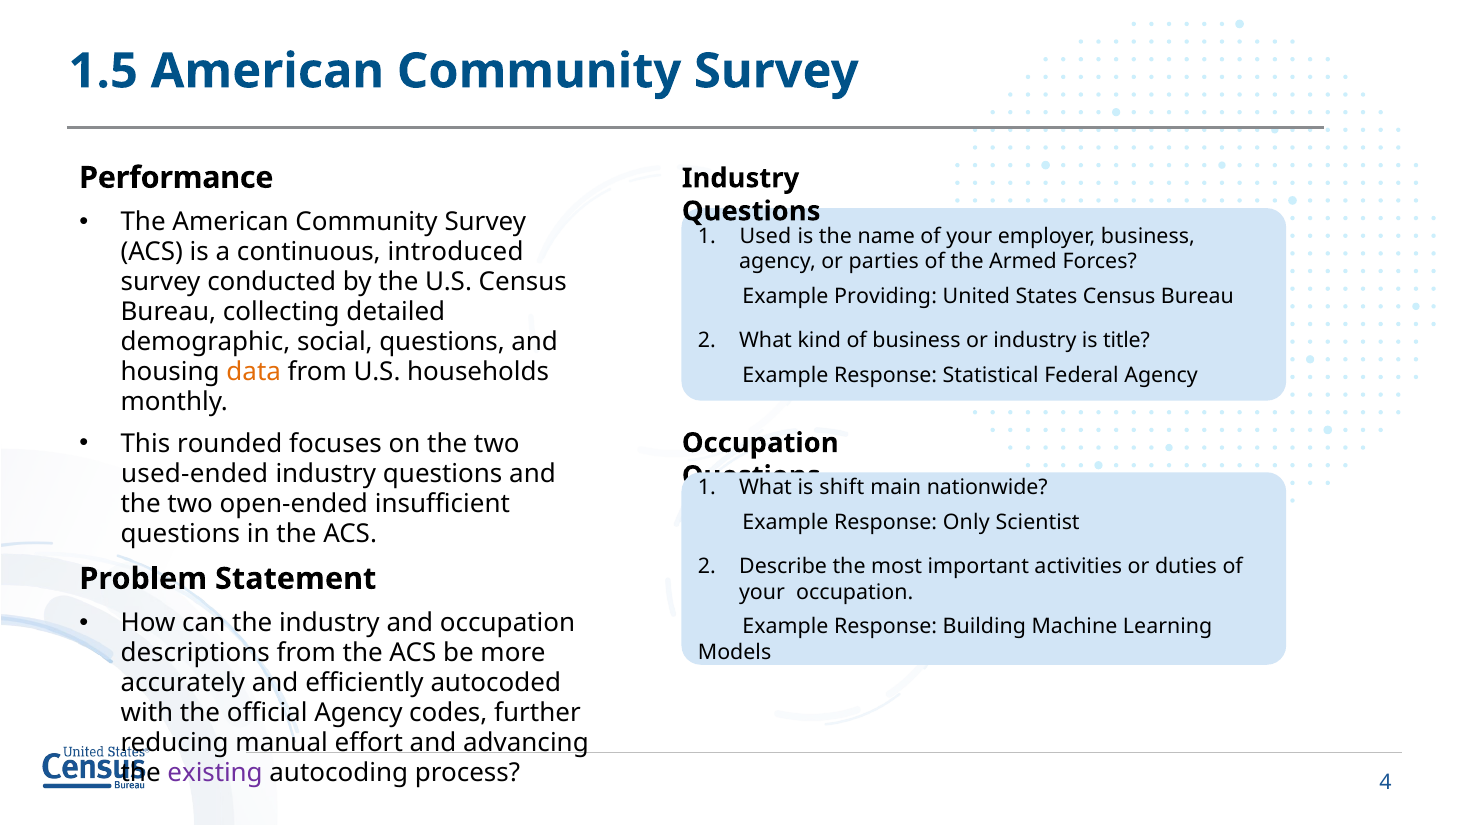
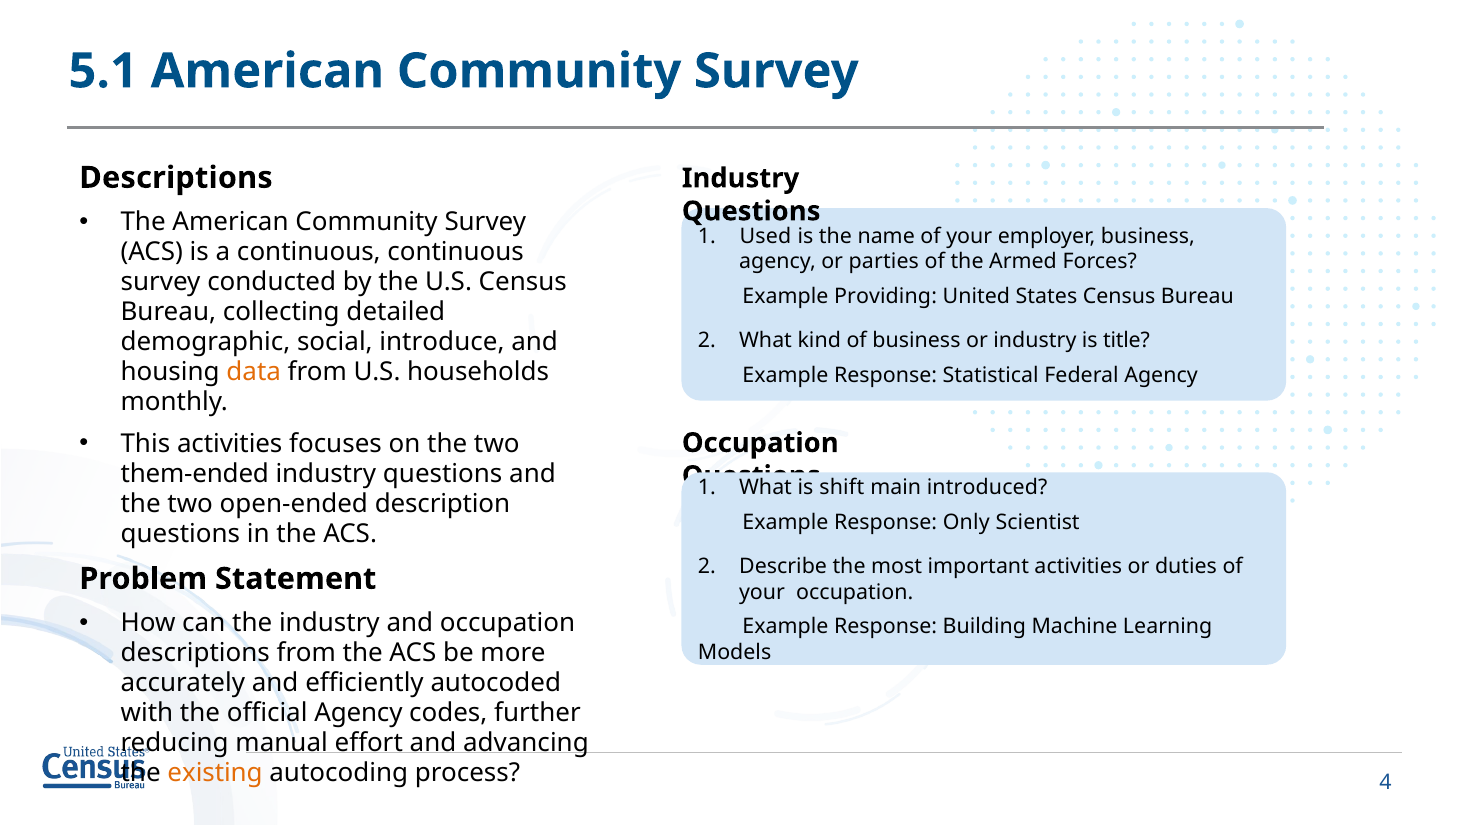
1.5: 1.5 -> 5.1 (103, 71)
Performance: Performance -> Descriptions (176, 178)
continuous introduced: introduced -> continuous (456, 252)
social questions: questions -> introduce (442, 342)
This rounded: rounded -> activities (230, 444)
used-ended: used-ended -> them-ended (195, 474)
nationwide: nationwide -> introduced (987, 487)
insufficient: insufficient -> description (442, 504)
existing colour: purple -> orange (215, 773)
